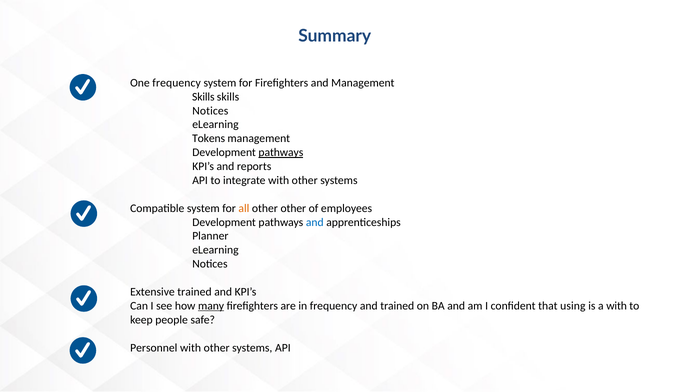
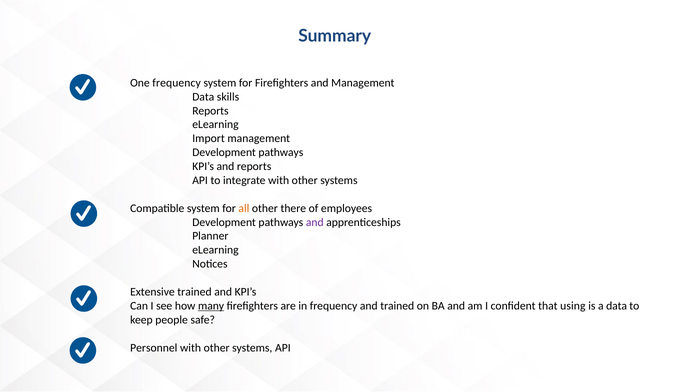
Skills: Skills -> Data (203, 97)
Notices: Notices -> Reports (210, 111)
Tokens: Tokens -> Import (209, 139)
pathways underline: present -> none (281, 152)
other other: other -> there (293, 208)
and colour: blue -> purple (315, 222)
a with: with -> data (617, 306)
